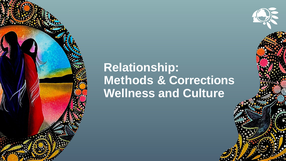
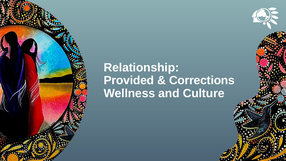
Methods: Methods -> Provided (129, 80)
